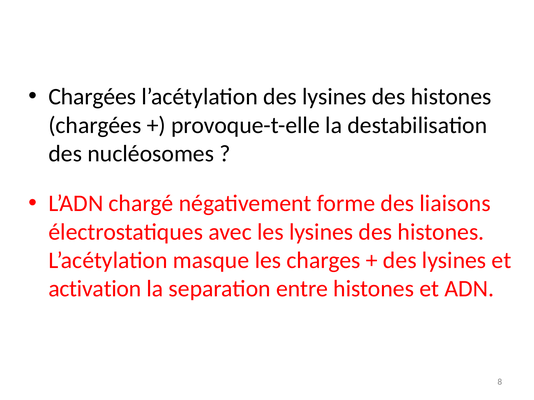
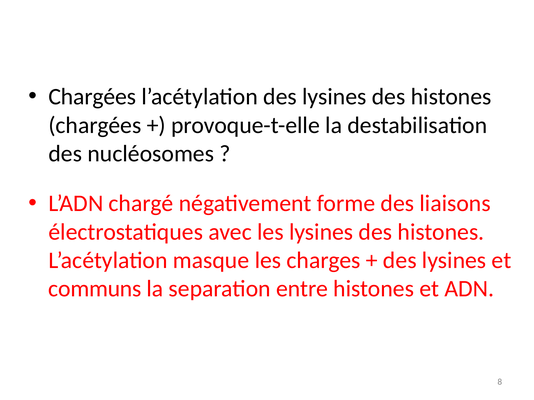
activation: activation -> communs (95, 289)
